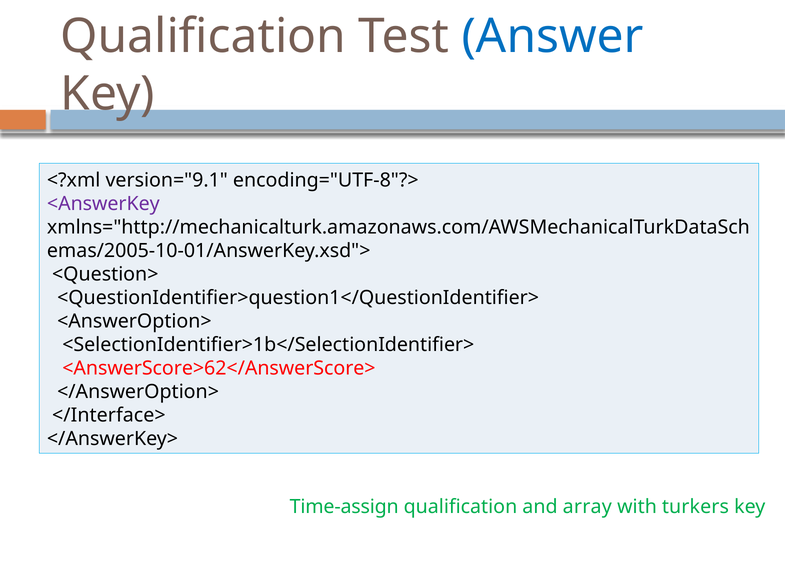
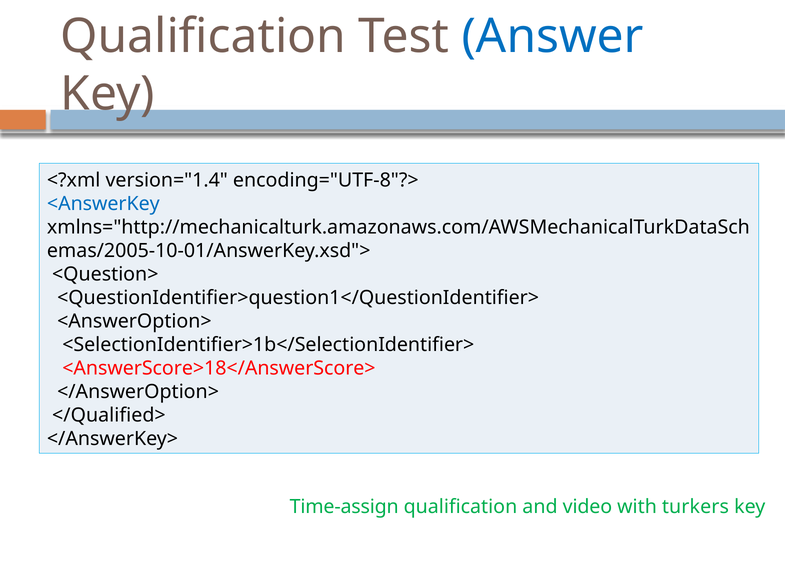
version="9.1: version="9.1 -> version="1.4 (167, 181)
<AnswerKey colour: purple -> blue (103, 204)
<AnswerScore>62</AnswerScore>: <AnswerScore>62</AnswerScore> -> <AnswerScore>18</AnswerScore> (219, 369)
</Interface>: </Interface> -> </Qualified> (109, 416)
array: array -> video (587, 508)
